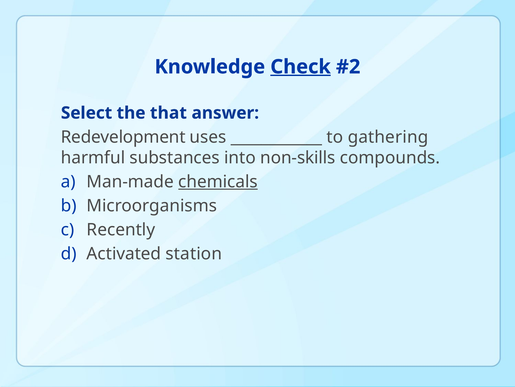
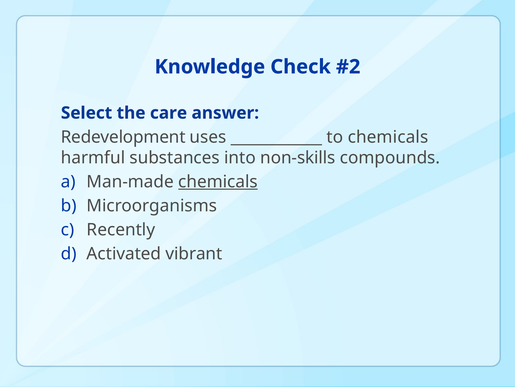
Check underline: present -> none (301, 67)
that: that -> care (169, 113)
to gathering: gathering -> chemicals (388, 137)
station: station -> vibrant (194, 253)
